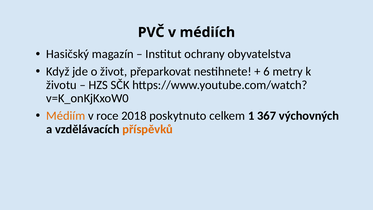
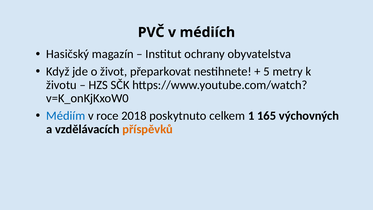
6: 6 -> 5 (267, 71)
Médiím colour: orange -> blue (66, 116)
367: 367 -> 165 (267, 116)
